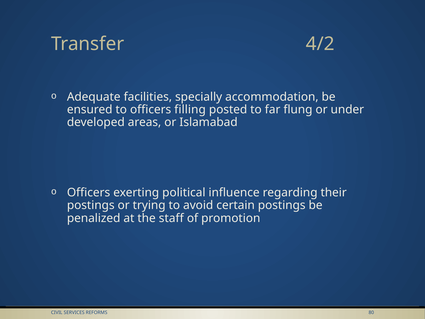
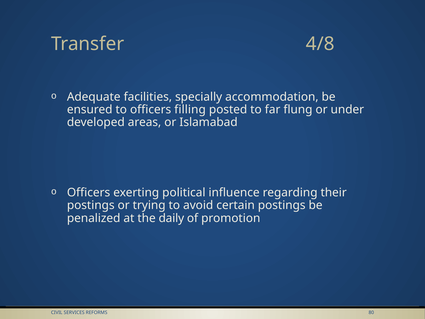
4/2: 4/2 -> 4/8 (320, 44)
staff: staff -> daily (171, 218)
